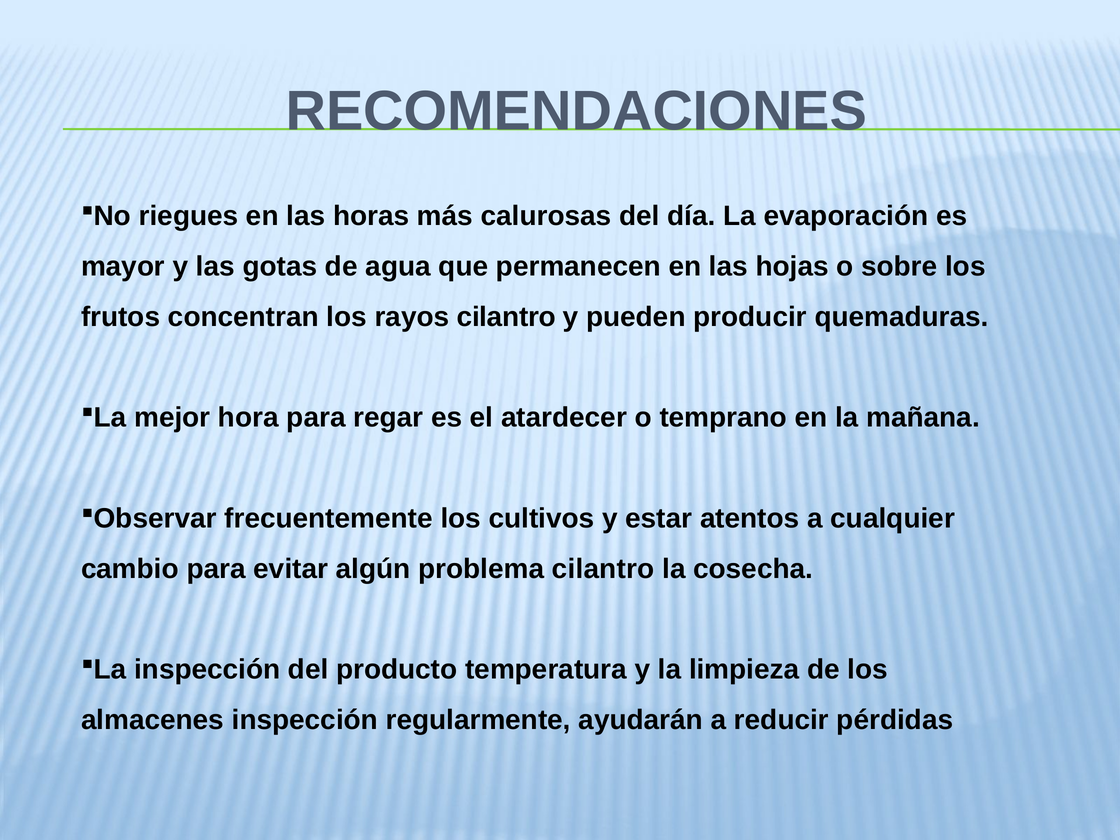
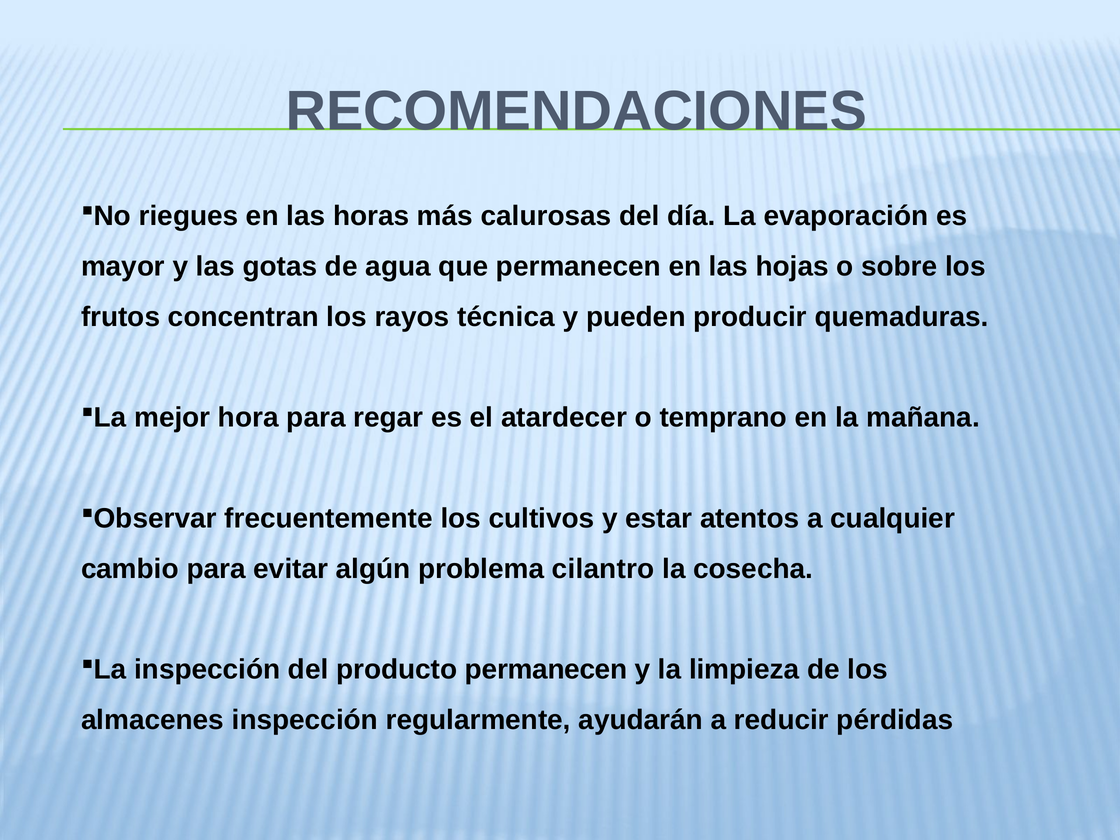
rayos cilantro: cilantro -> técnica (506, 317)
producto temperatura: temperatura -> permanecen (546, 670)
